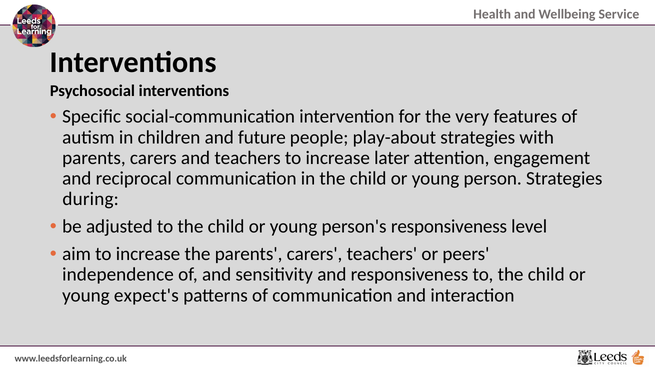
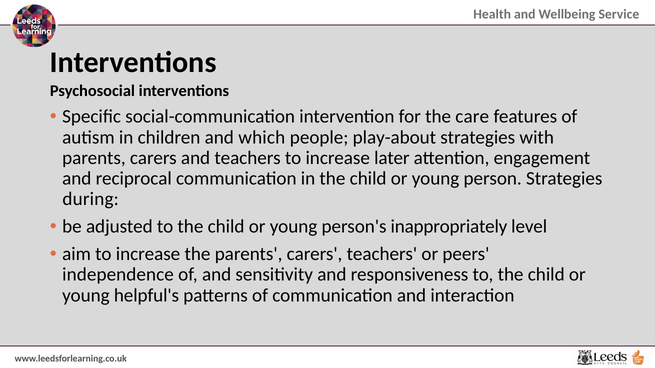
very: very -> care (472, 117)
future: future -> which (262, 137)
person's responsiveness: responsiveness -> inappropriately (449, 227)
expect's: expect's -> helpful's (146, 296)
